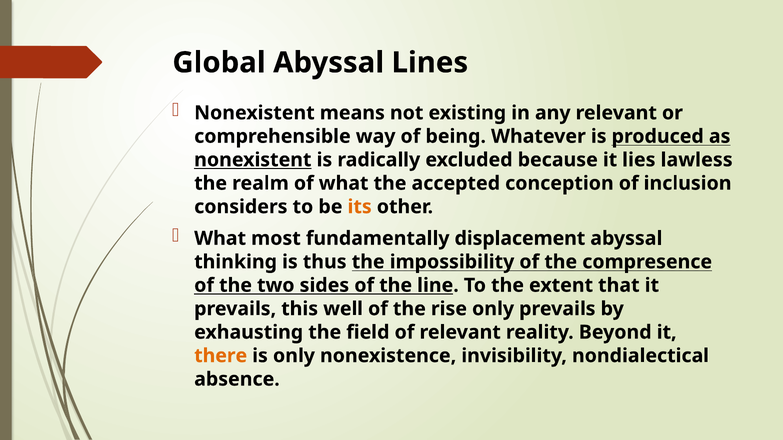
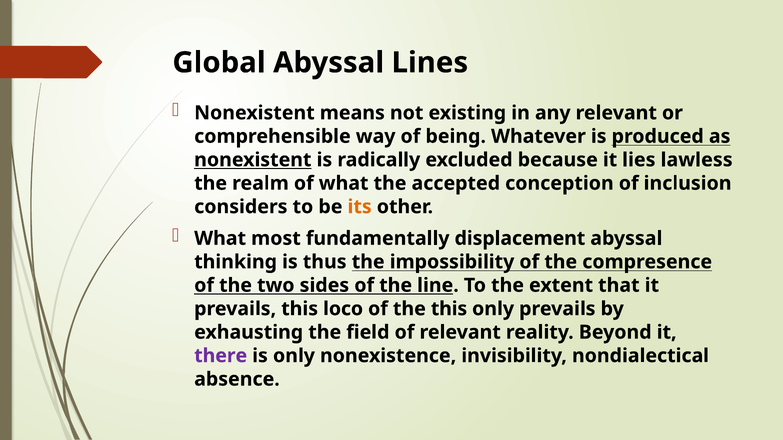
well: well -> loco (343, 309)
the rise: rise -> this (449, 309)
there colour: orange -> purple (221, 356)
